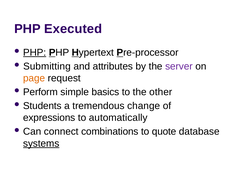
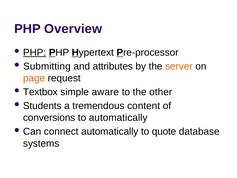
Executed: Executed -> Overview (73, 29)
server colour: purple -> orange (179, 66)
Perform: Perform -> Textbox (40, 92)
basics: basics -> aware (105, 92)
change: change -> content (144, 106)
expressions: expressions -> conversions (49, 118)
connect combinations: combinations -> automatically (110, 131)
systems underline: present -> none (41, 143)
